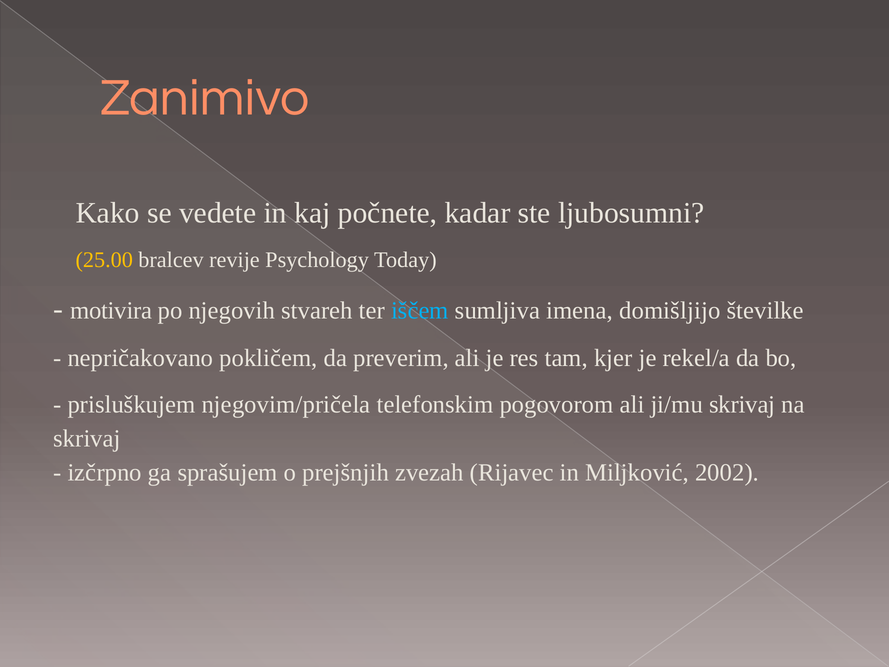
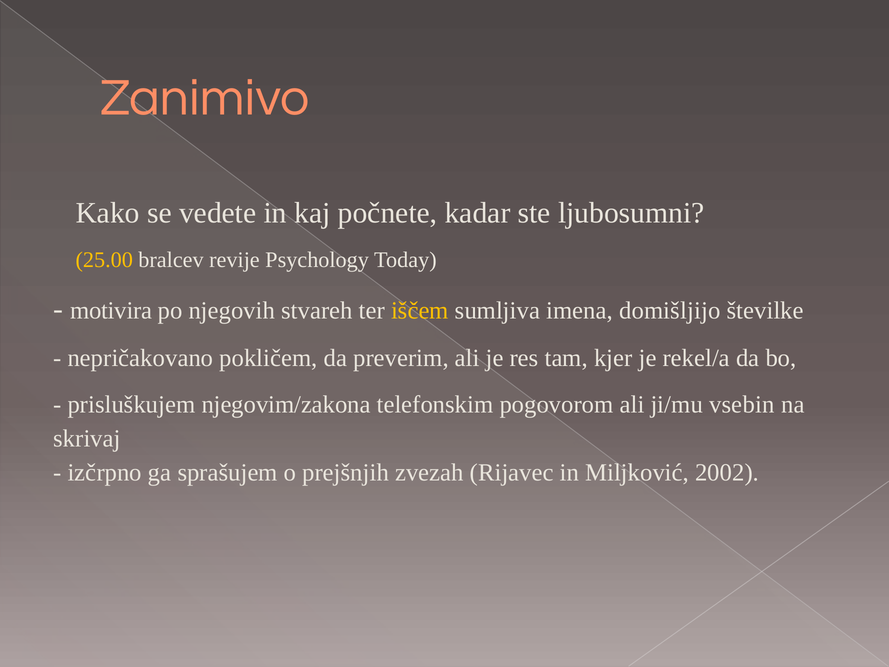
iščem colour: light blue -> yellow (420, 311)
njegovim/pričela: njegovim/pričela -> njegovim/zakona (286, 404)
ji/mu skrivaj: skrivaj -> vsebin (742, 404)
